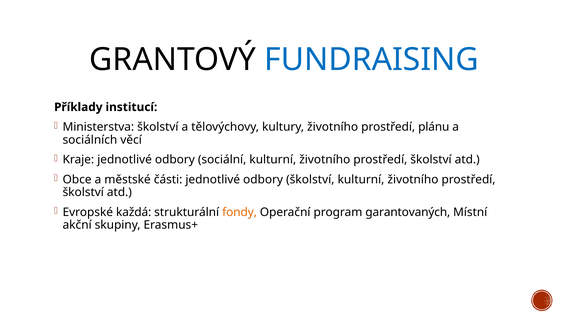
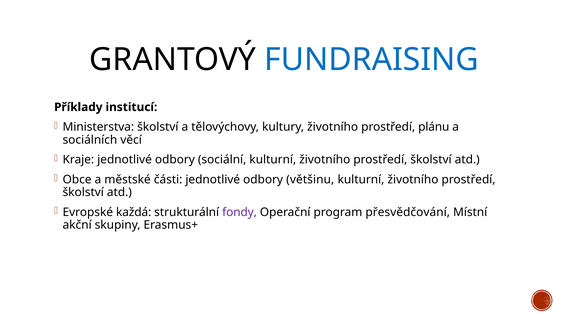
odbory školství: školství -> většinu (310, 180)
fondy colour: orange -> purple (240, 212)
garantovaných: garantovaných -> přesvědčování (408, 212)
